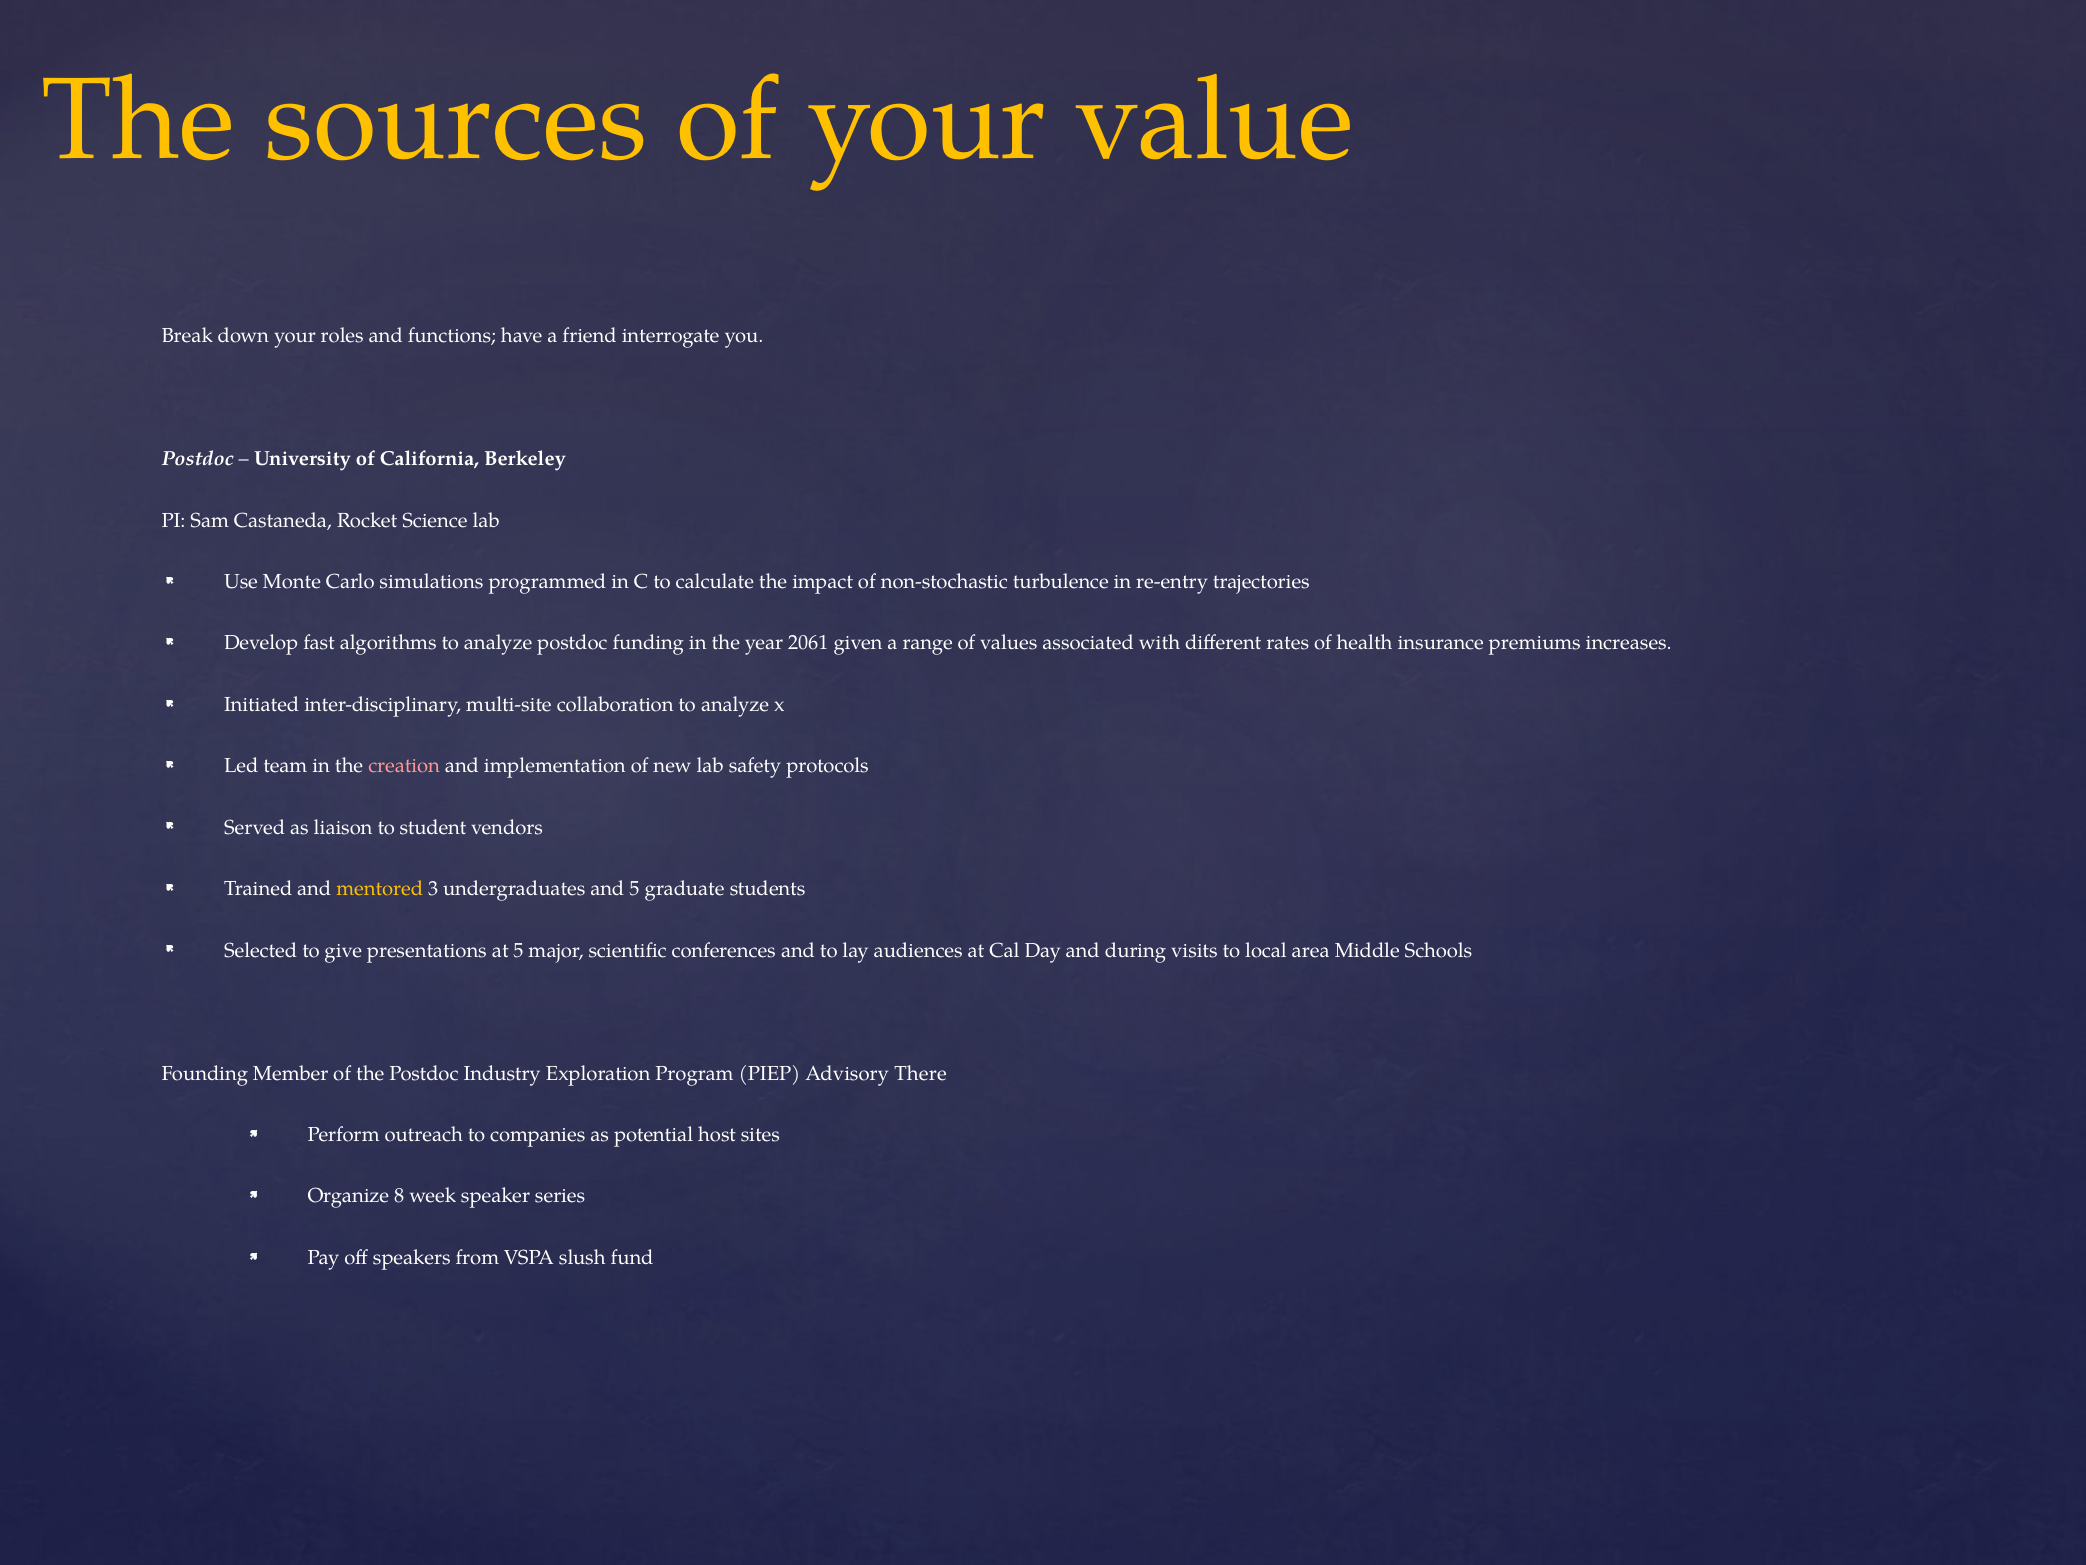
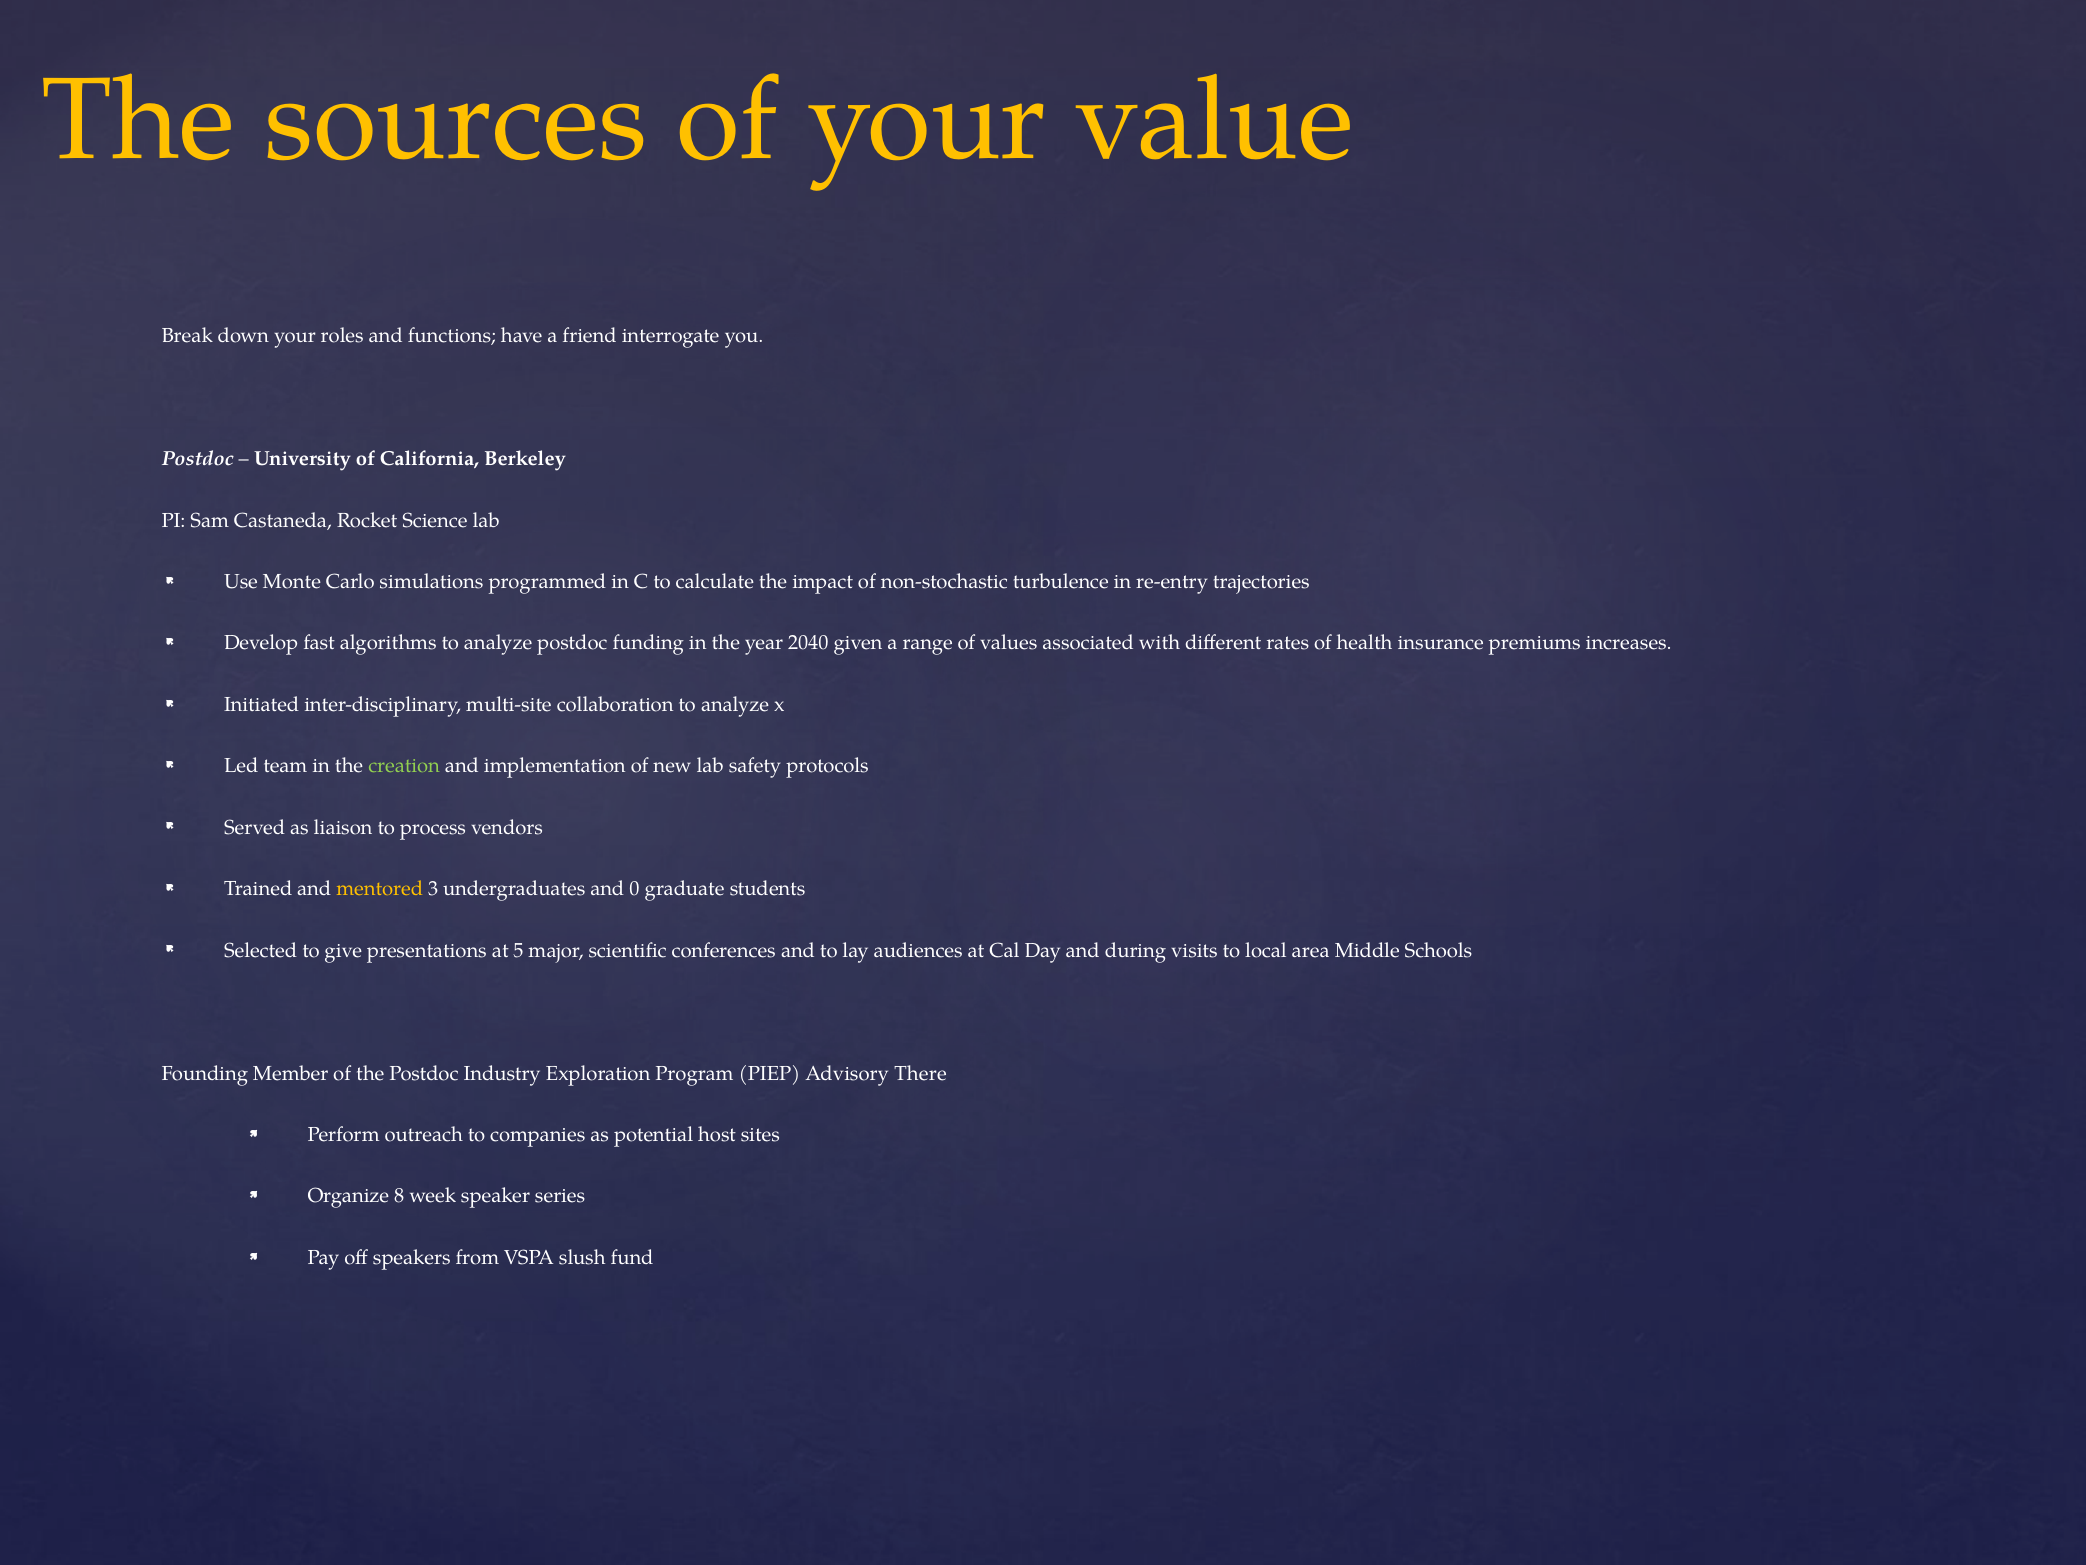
2061: 2061 -> 2040 (808, 643)
creation colour: pink -> light green (404, 766)
student: student -> process (433, 827)
and 5: 5 -> 0 (634, 889)
